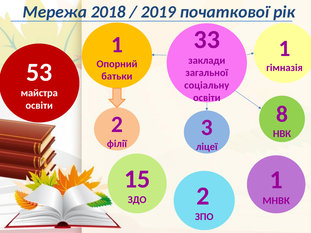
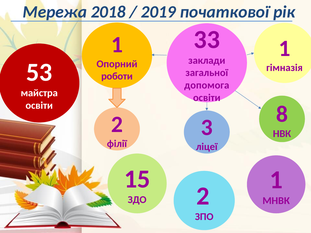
батьки: батьки -> роботи (117, 76)
соціальну: соціальну -> допомога (207, 85)
